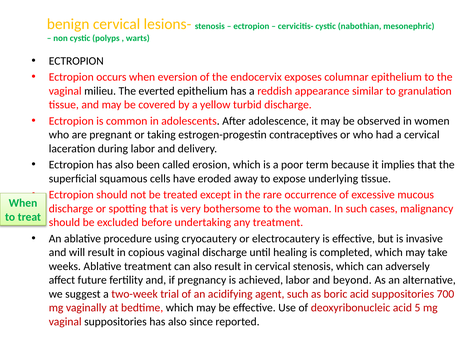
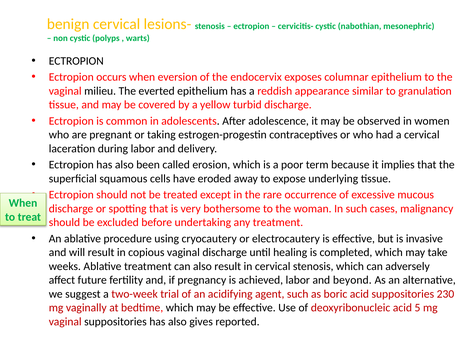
700: 700 -> 230 (445, 294)
since: since -> gives (201, 321)
